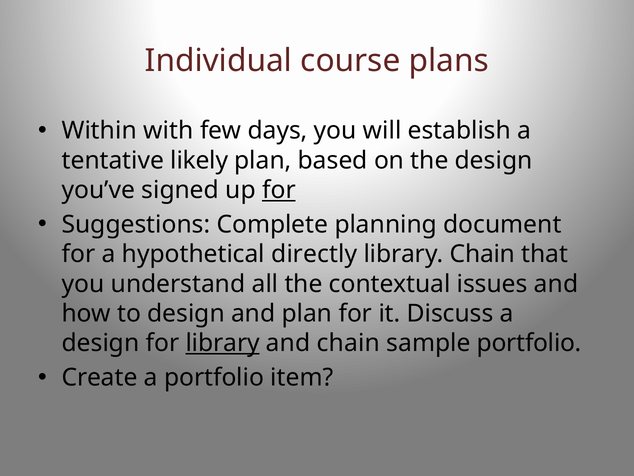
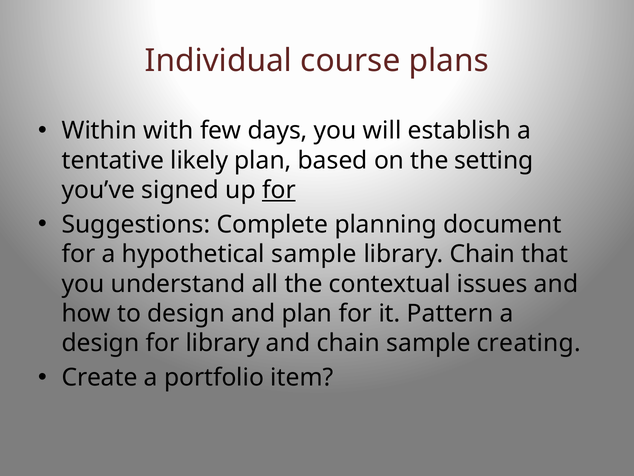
the design: design -> setting (494, 160)
hypothetical directly: directly -> sample (314, 254)
Discuss: Discuss -> Pattern (450, 313)
library underline: present -> none (223, 343)
sample portfolio: portfolio -> creating (529, 343)
